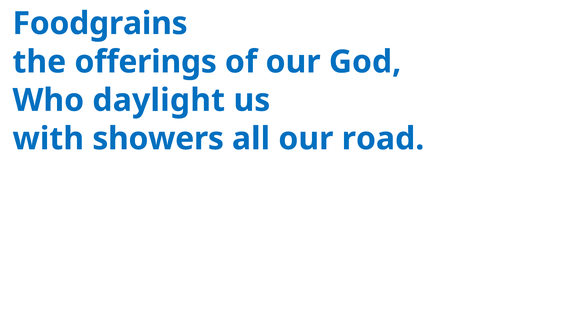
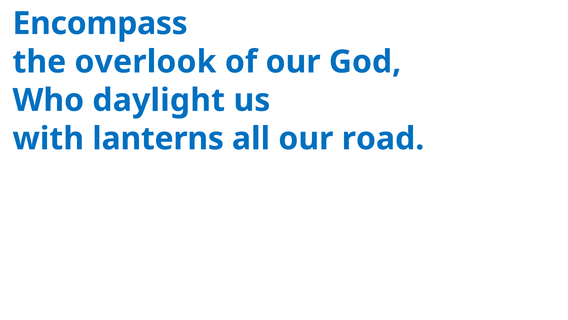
Foodgrains: Foodgrains -> Encompass (100, 23)
offerings: offerings -> overlook (145, 62)
showers: showers -> lanterns (158, 139)
